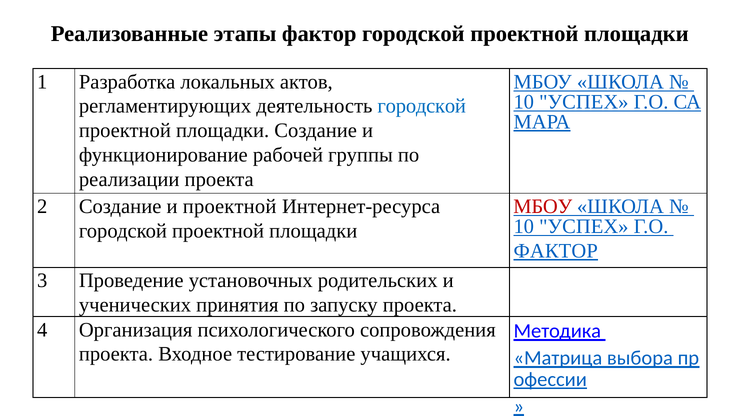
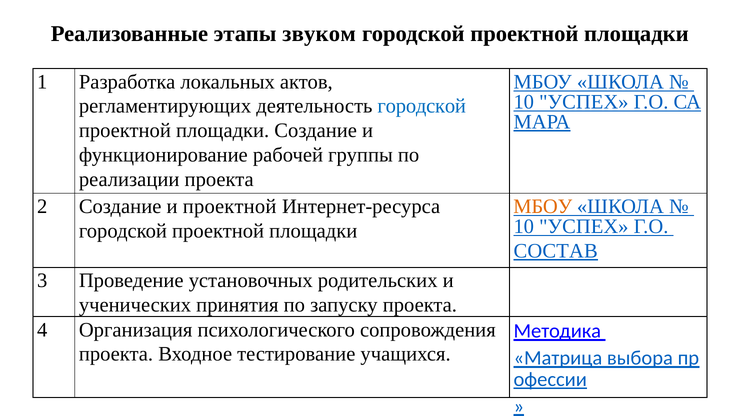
этапы фактор: фактор -> звуком (319, 34)
МБОУ colour: red -> orange (543, 207)
ФАКТОР: ФАКТОР -> СОСТАВ (556, 251)
